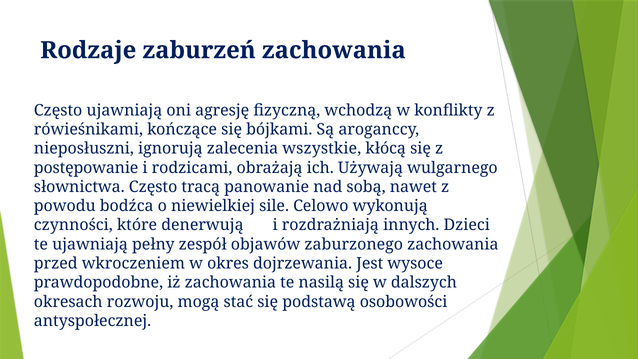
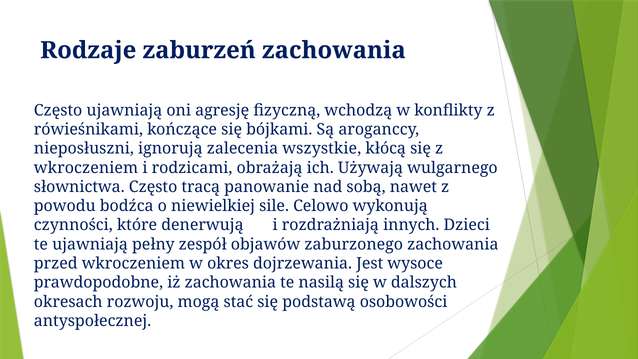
postępowanie: postępowanie -> wkroczeniem (86, 168)
